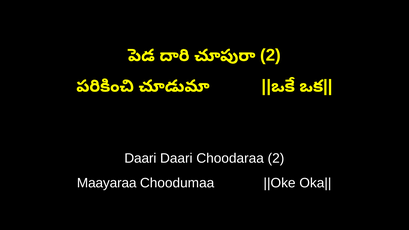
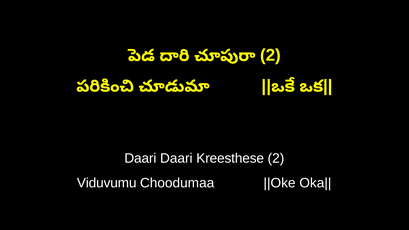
Choodaraa: Choodaraa -> Kreesthese (230, 158)
Maayaraa: Maayaraa -> Viduvumu (107, 183)
